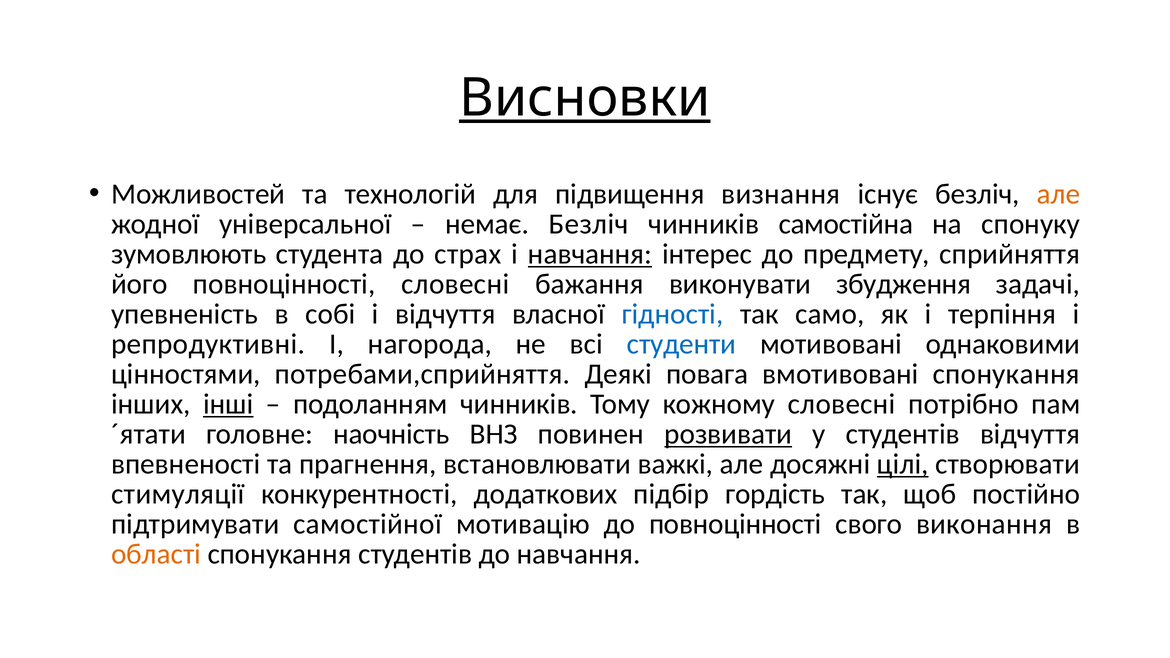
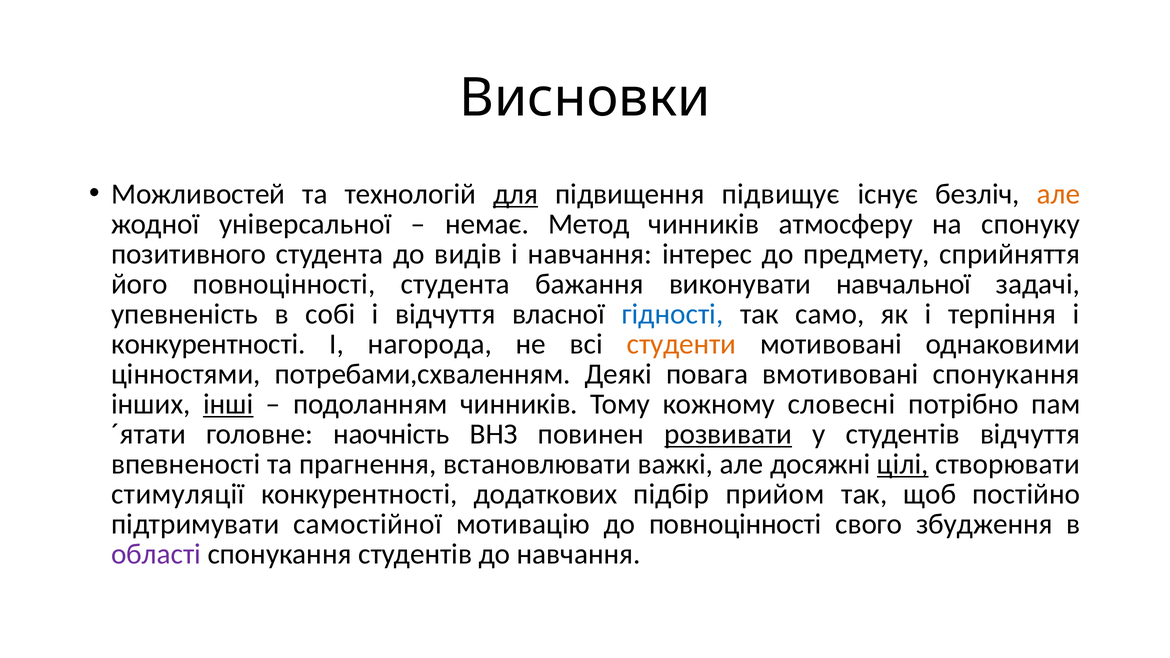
Висновки underline: present -> none (585, 98)
для underline: none -> present (516, 194)
визнання: визнання -> підвищує (781, 194)
немає Безліч: Безліч -> Метод (589, 224)
самостійна: самостійна -> атмосферу (846, 224)
зумовлюють: зумовлюють -> позитивного (189, 254)
страх: страх -> видів (468, 254)
навчання underline: present -> none (590, 254)
повноцінності словесні: словесні -> студента (455, 284)
збудження: збудження -> навчальної (904, 284)
репродуктивні: репродуктивні -> конкурентності (208, 344)
студенти colour: blue -> orange (682, 344)
потребами,сприйняття: потребами,сприйняття -> потребами,схваленням (423, 374)
гордість: гордість -> прийом (775, 494)
виконання: виконання -> збудження (984, 524)
області colour: orange -> purple (156, 554)
